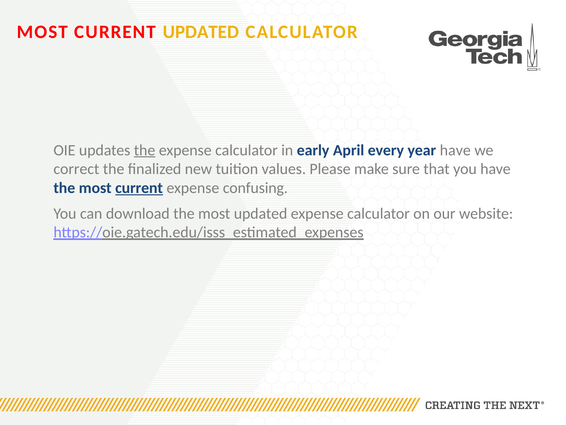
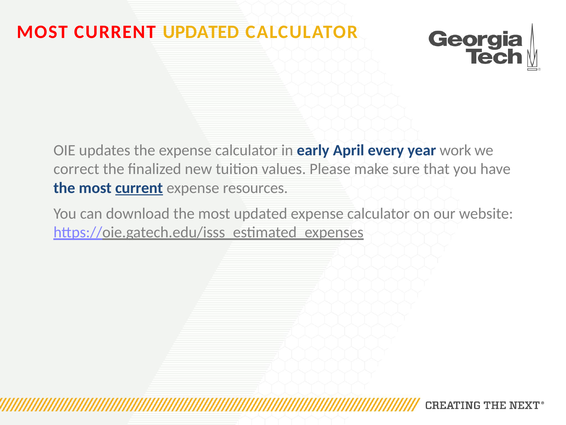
the underline: present -> none (145, 150)
year have: have -> work (455, 150)
confusing: confusing -> resources (255, 188)
